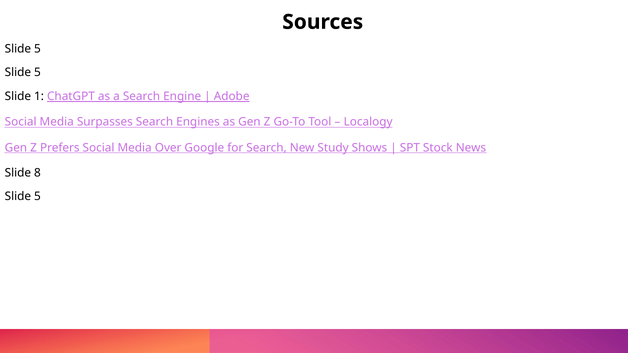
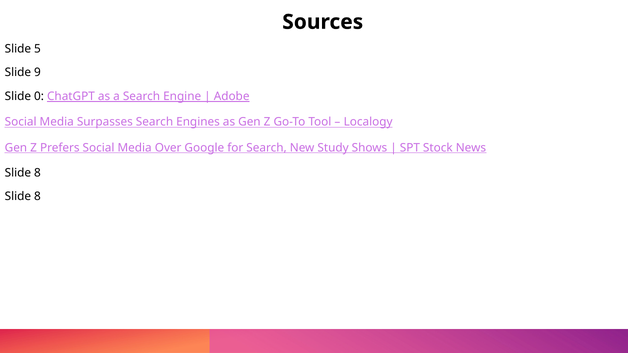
5: 5 -> 9 (37, 72)
1: 1 -> 0 (39, 96)
5: 5 -> 8 (37, 197)
